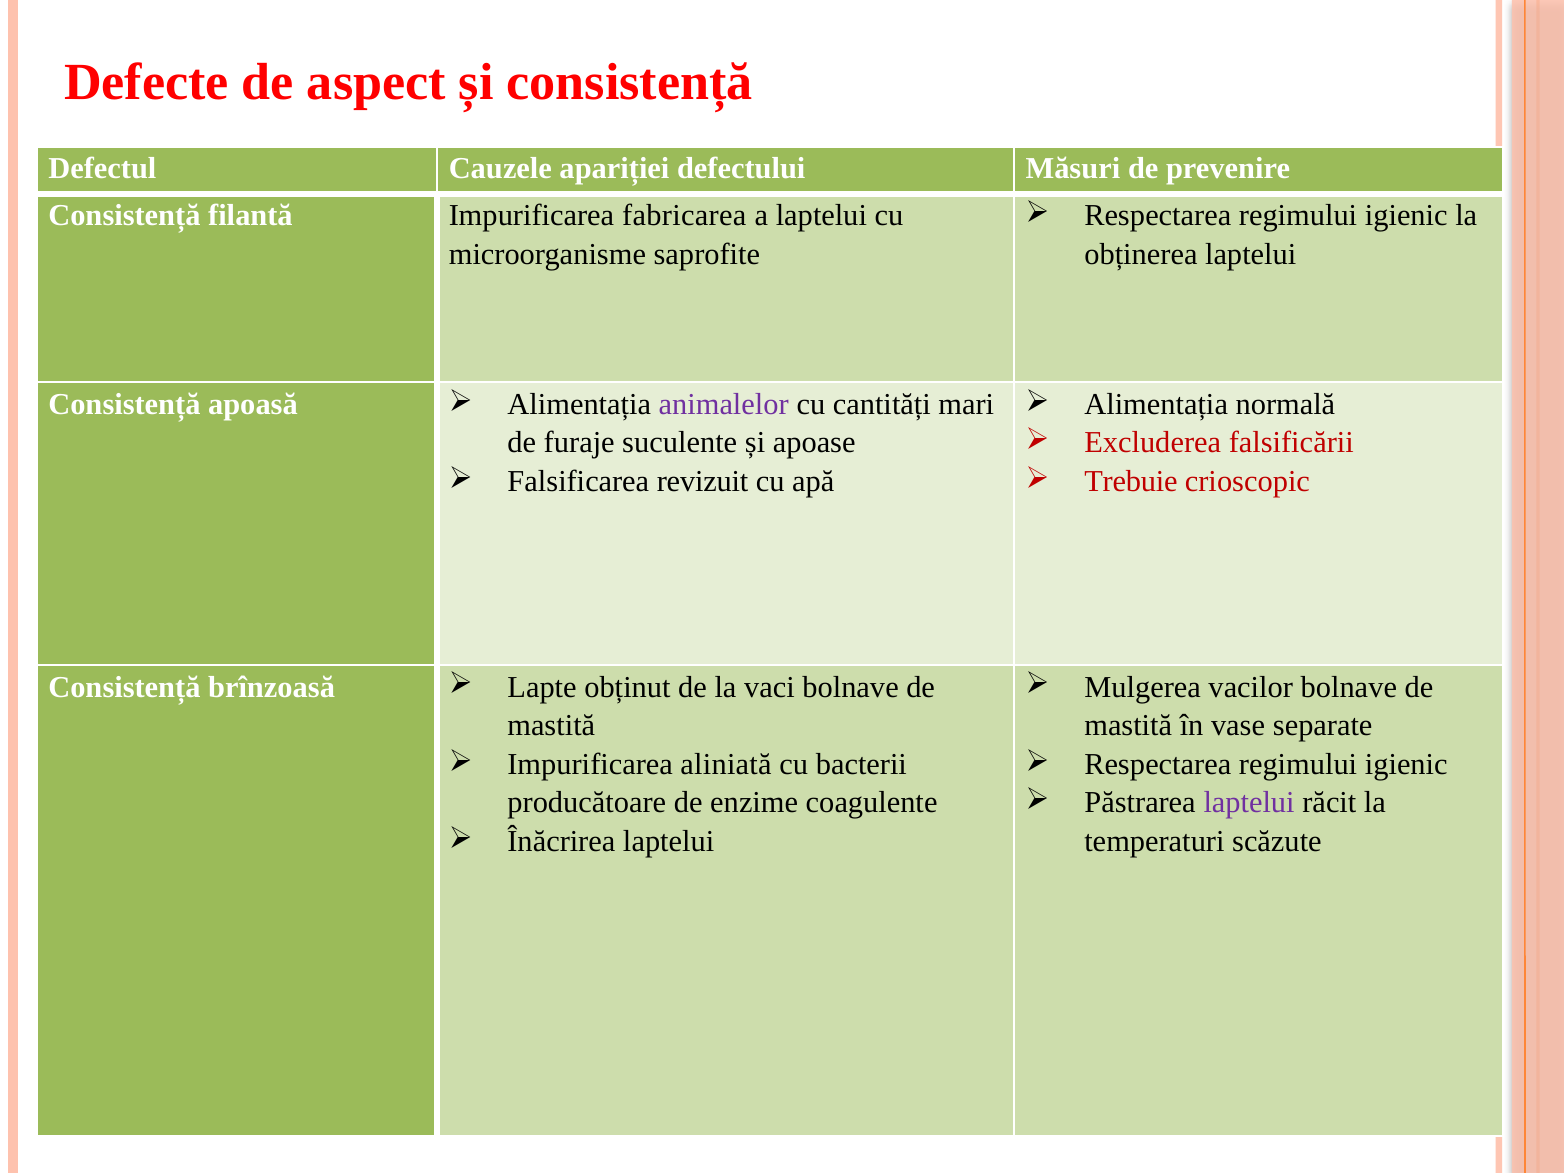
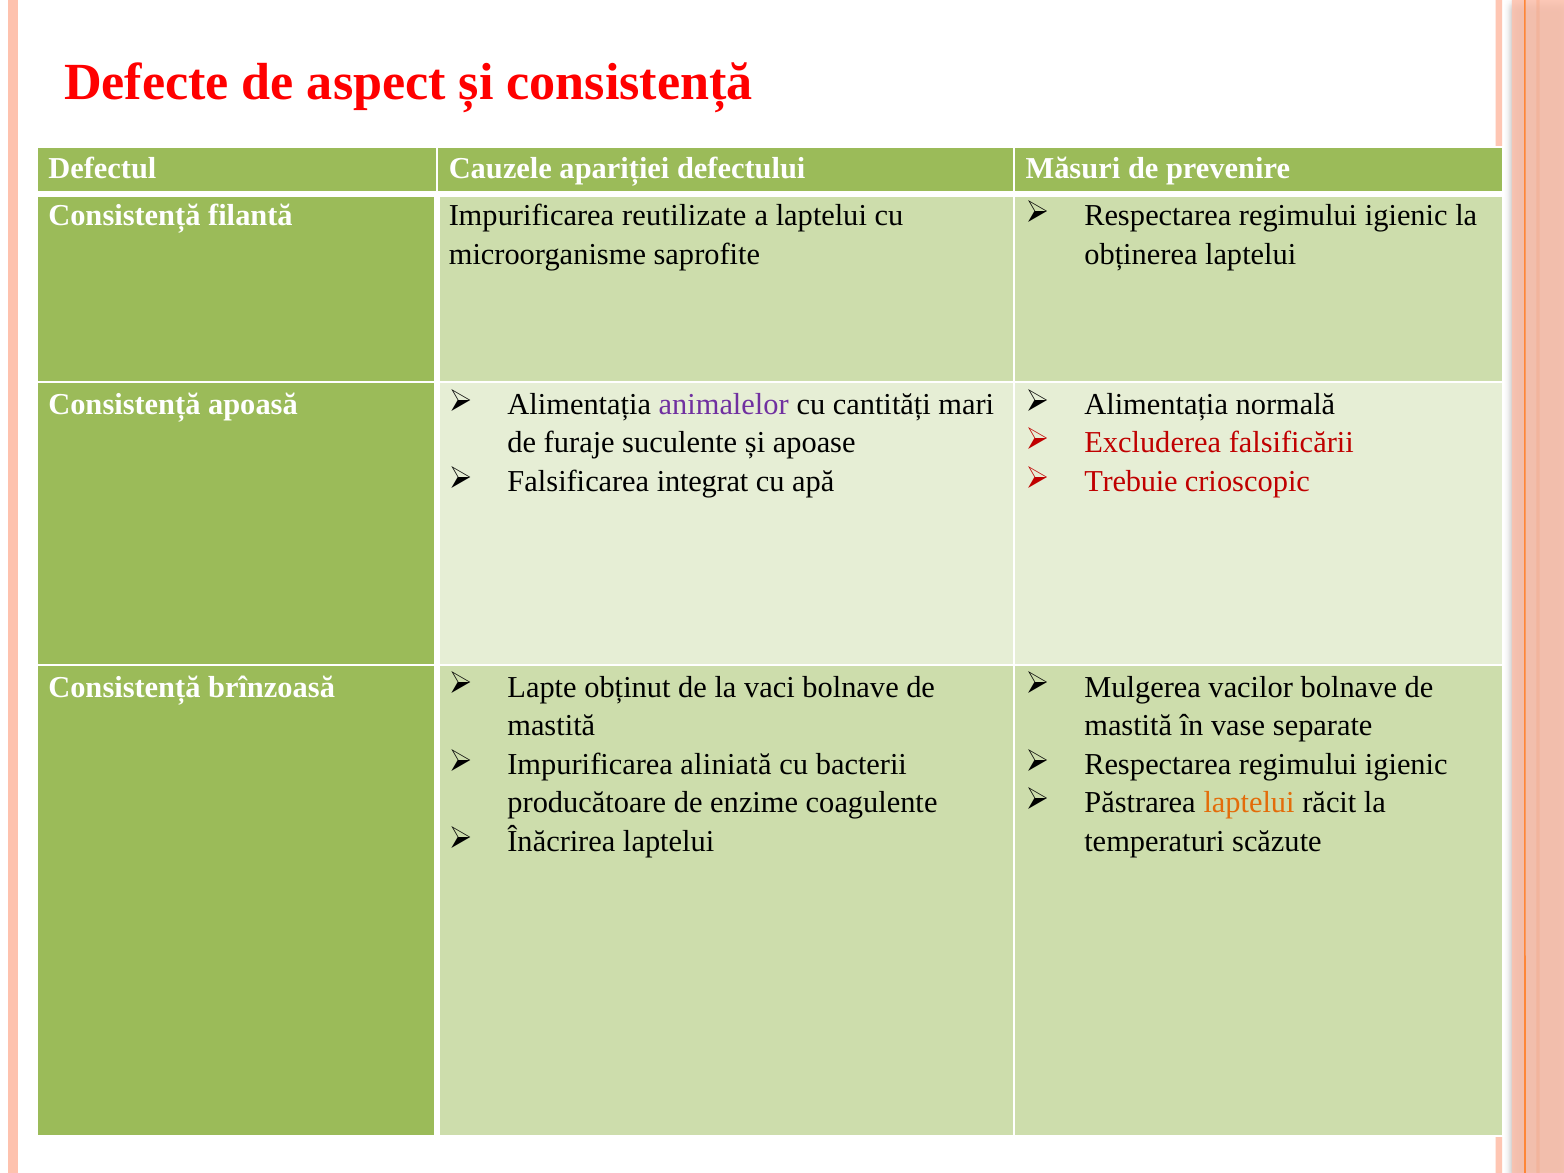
fabricarea: fabricarea -> reutilizate (684, 216)
revizuit: revizuit -> integrat (703, 481)
laptelui colour: purple -> orange (1249, 803)
